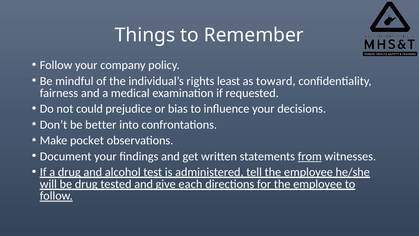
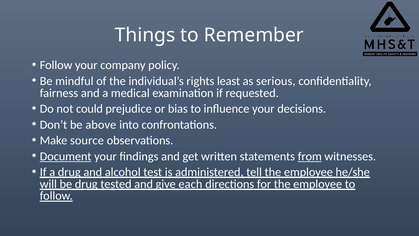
toward: toward -> serious (276, 81)
better: better -> above (101, 124)
pocket: pocket -> source (87, 140)
Document underline: none -> present (66, 156)
